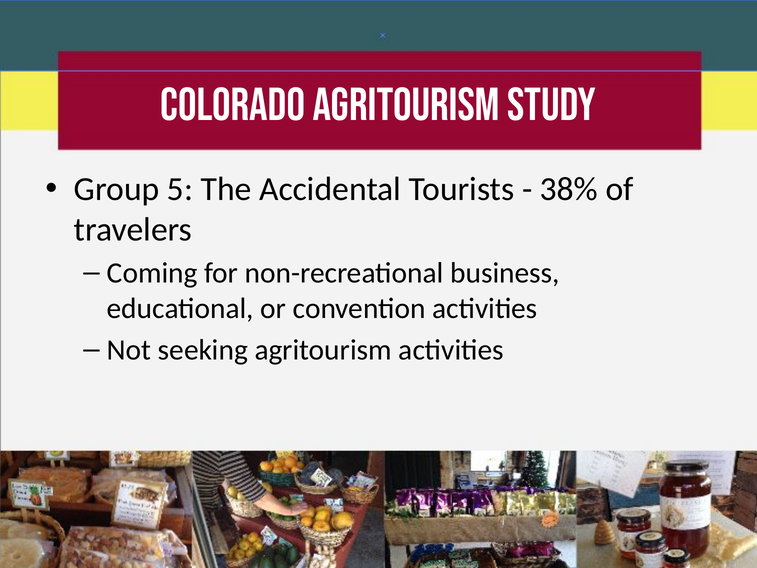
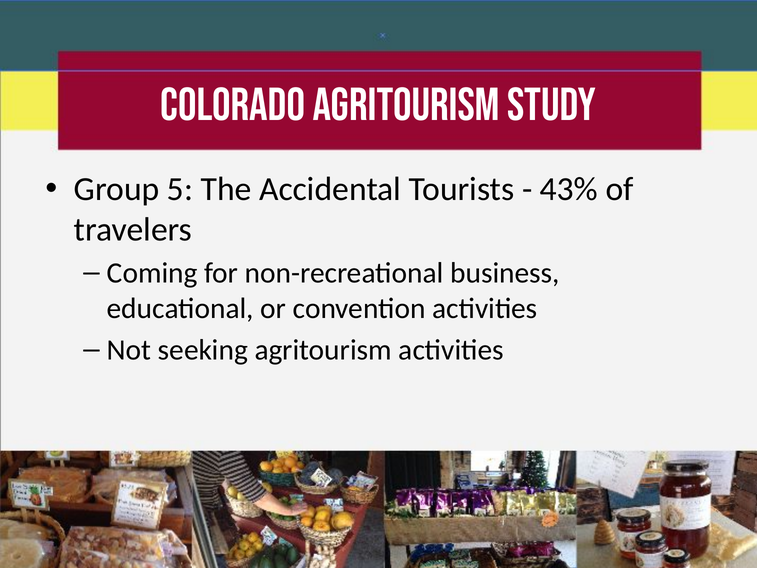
38%: 38% -> 43% (569, 189)
